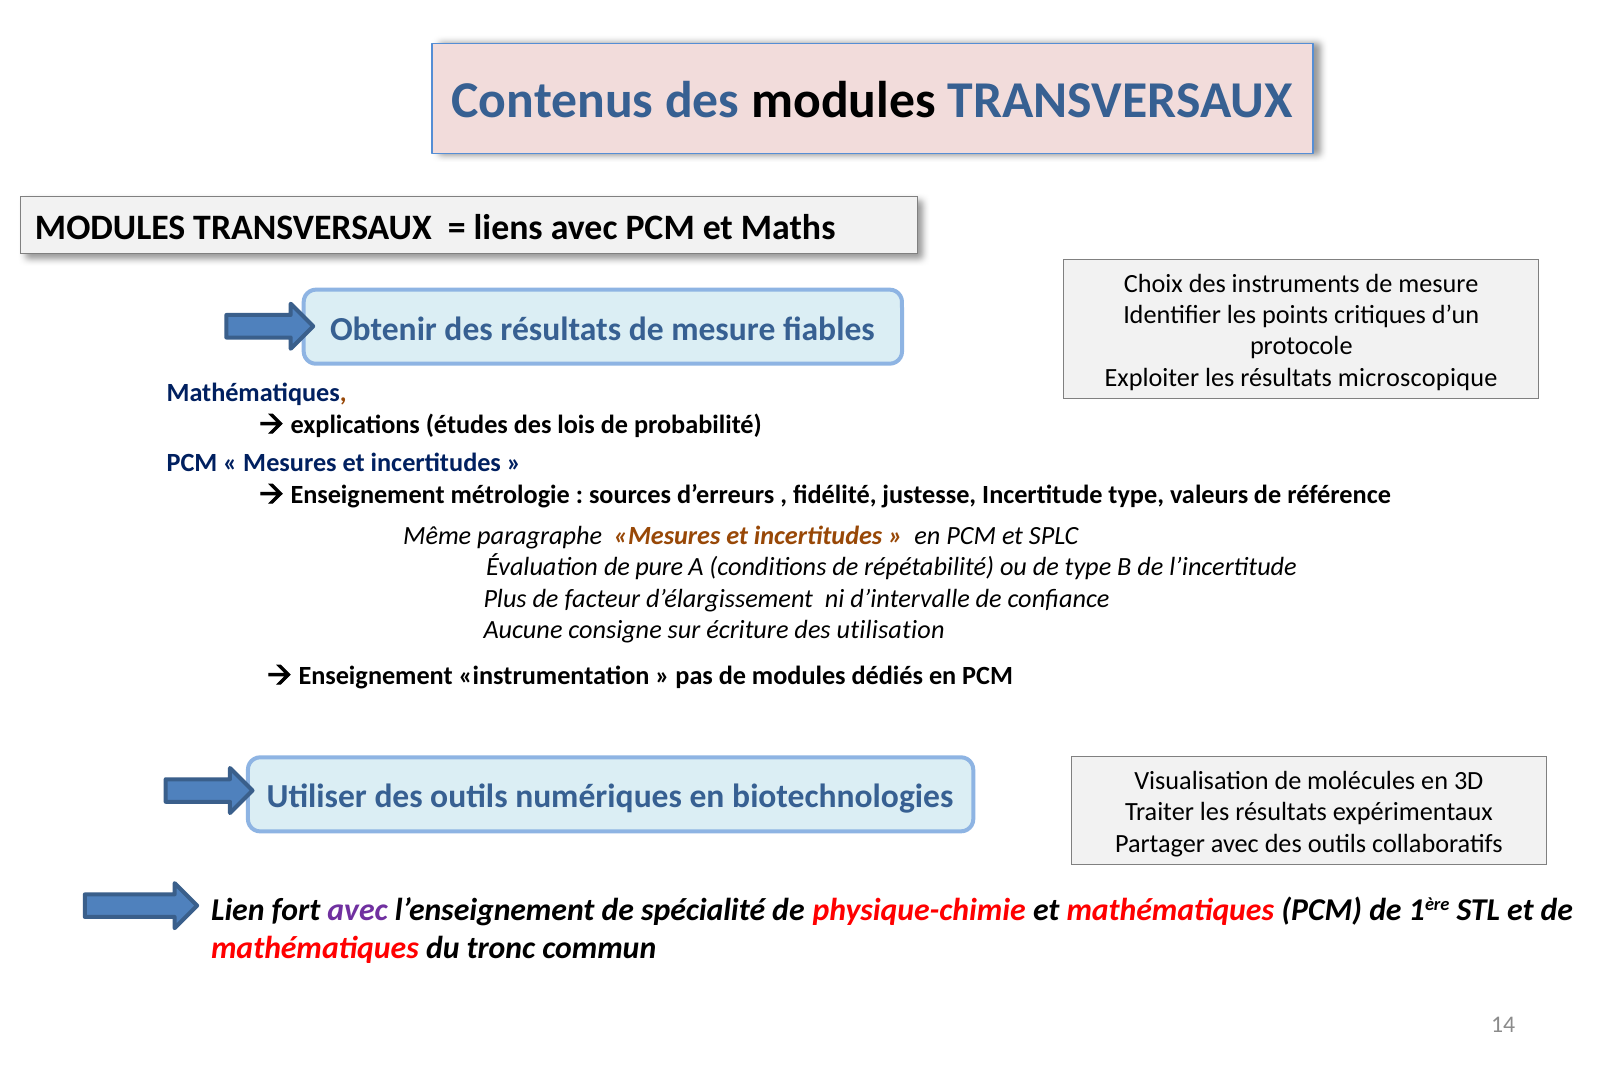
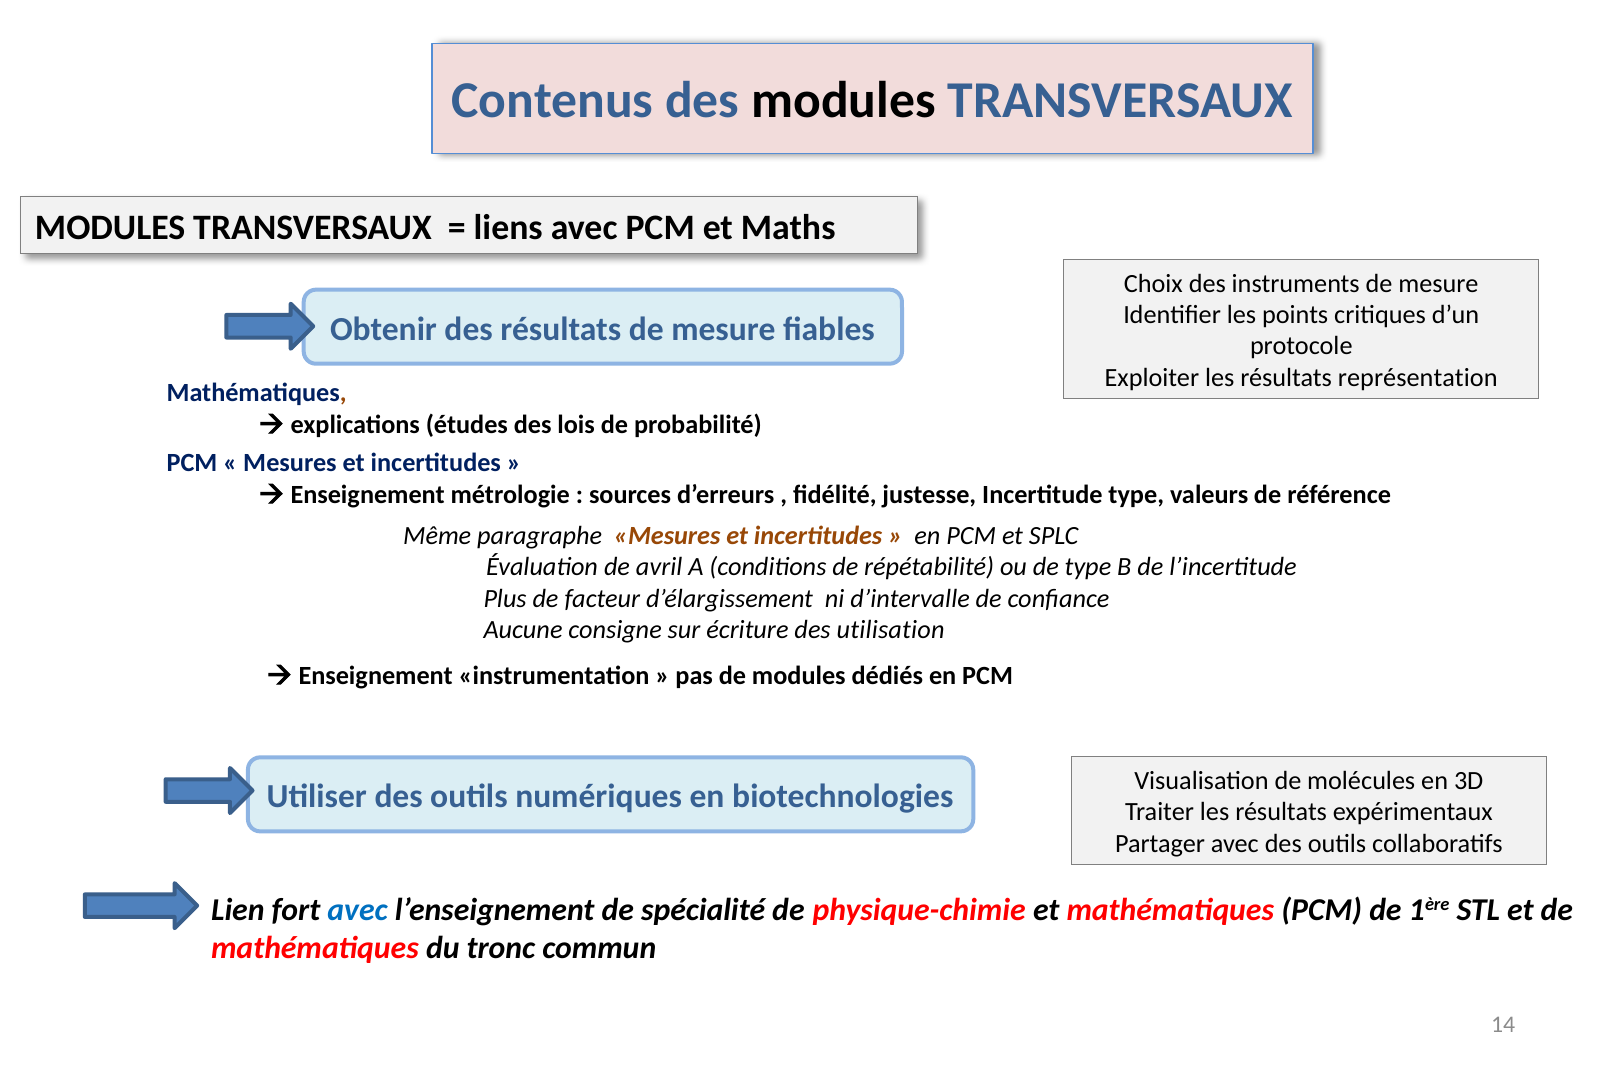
microscopique: microscopique -> représentation (1418, 378)
pure: pure -> avril (659, 567)
avec colour: purple -> blue (358, 910)
